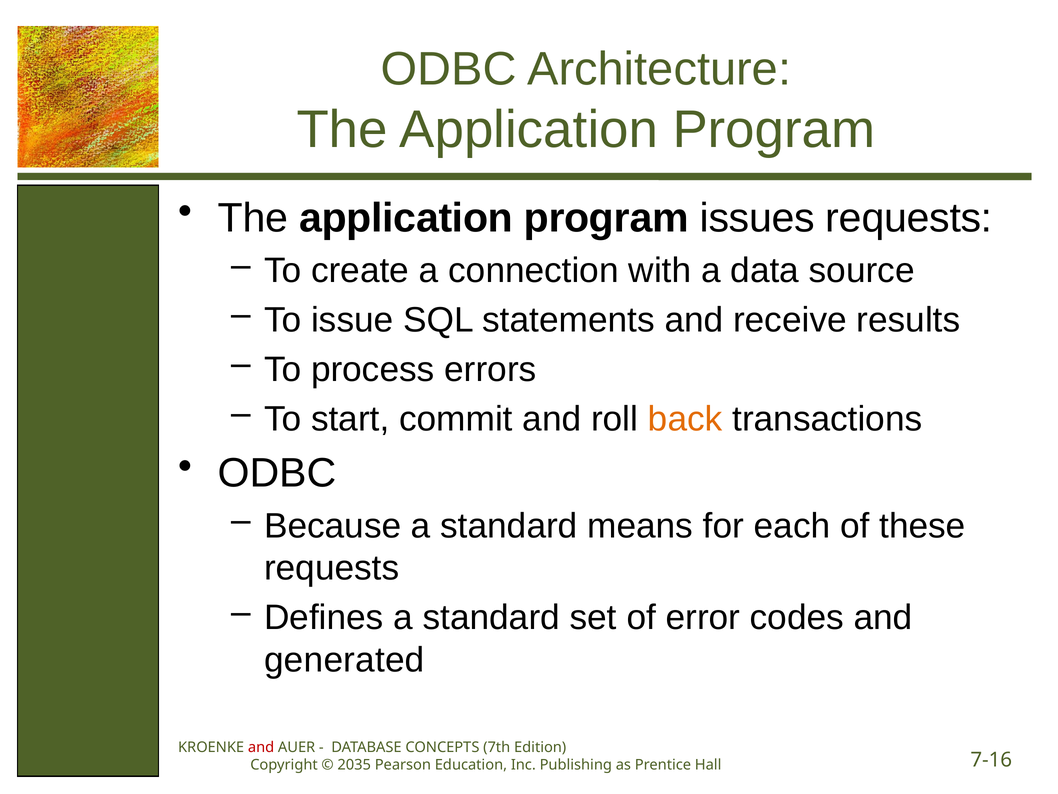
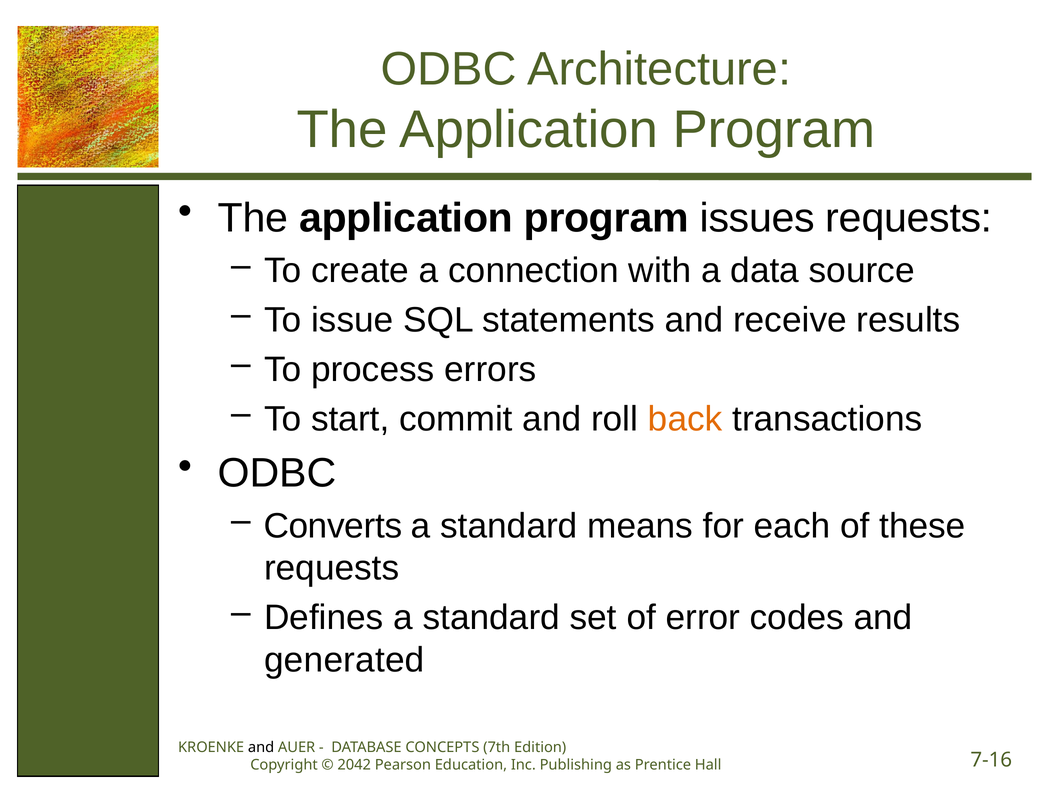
Because: Because -> Converts (333, 526)
and colour: red -> black (261, 747)
2035: 2035 -> 2042 (354, 765)
